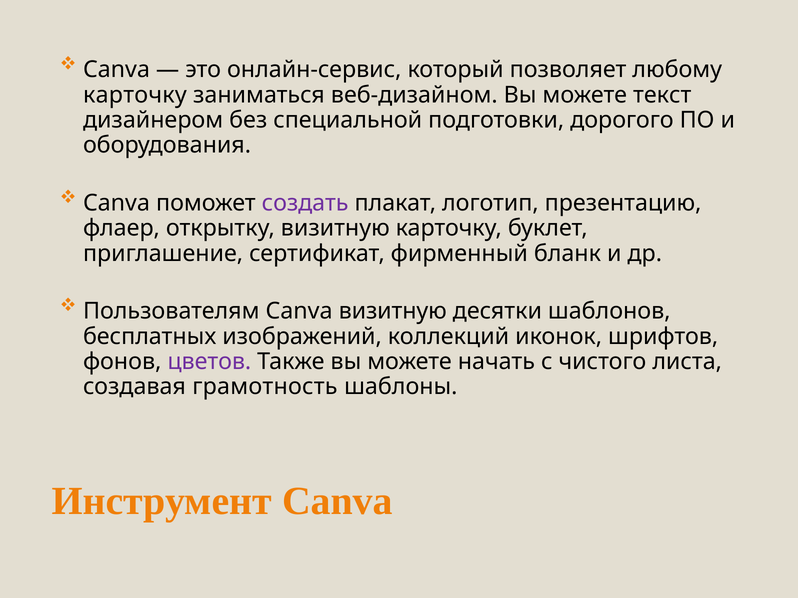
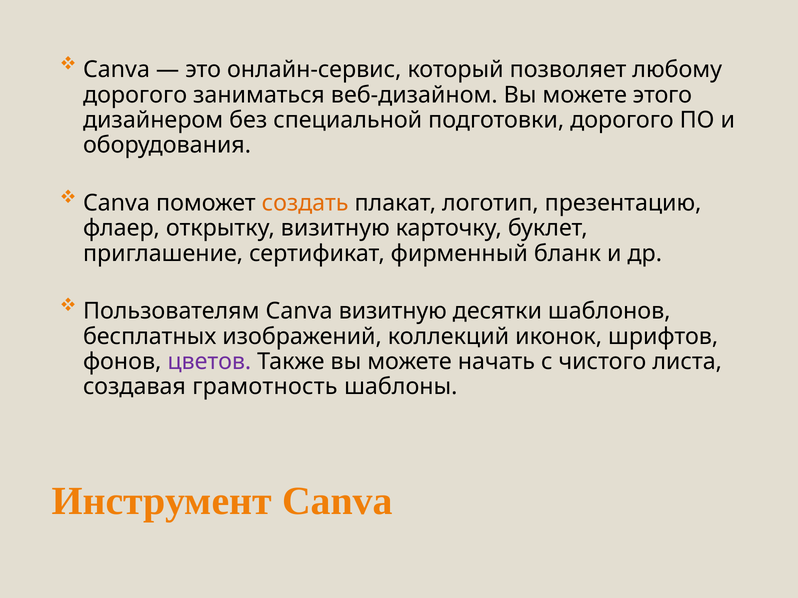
карточку: карточку -> дорогого (135, 95)
текст: текст -> этого (662, 95)
создать colour: purple -> orange (305, 203)
